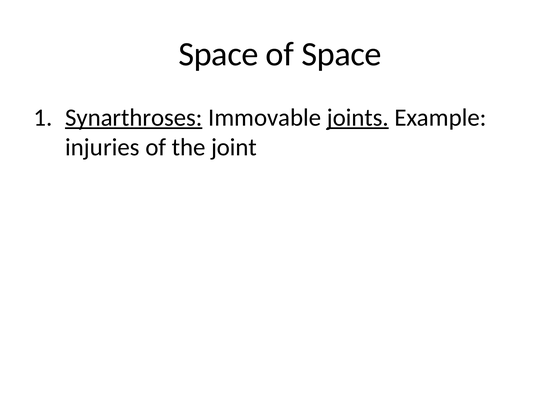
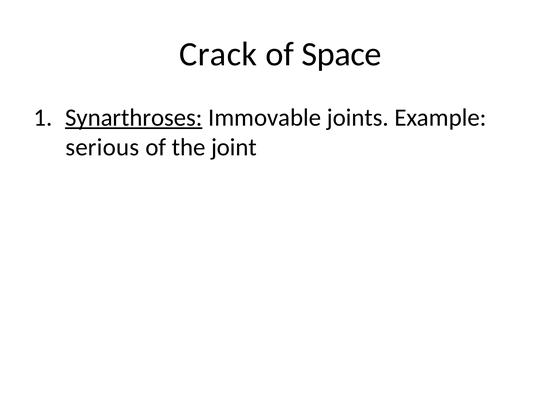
Space: Space -> Crack (218, 54)
joints underline: present -> none (358, 117)
injuries: injuries -> serious (102, 147)
